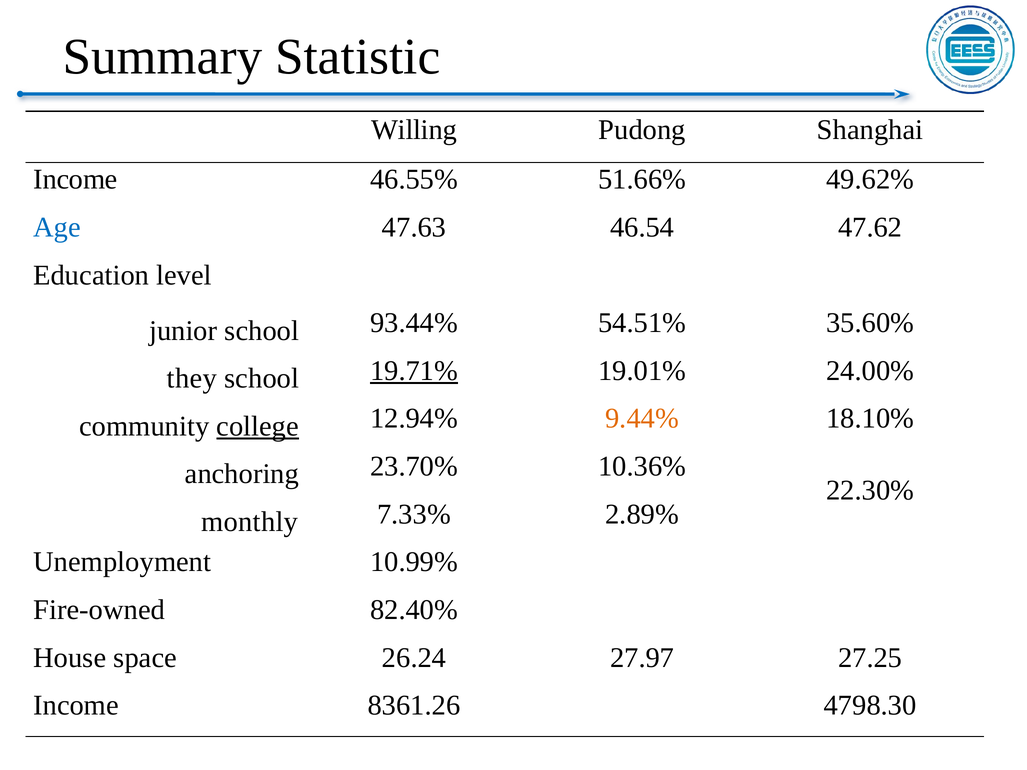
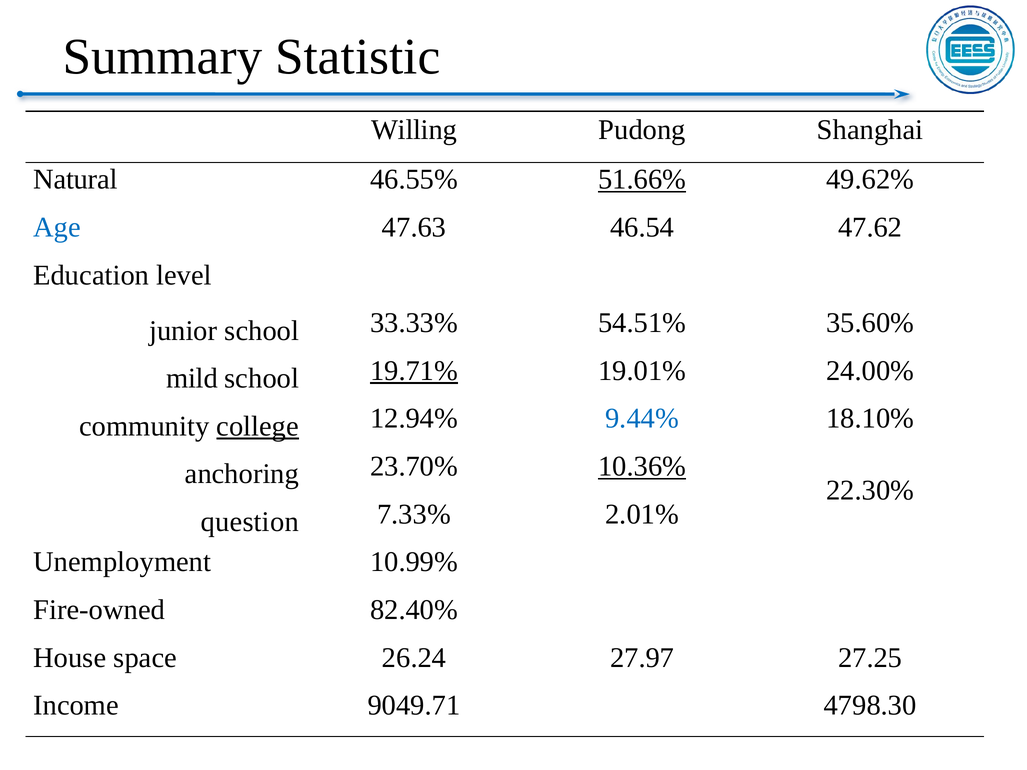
Income: Income -> Natural (75, 180)
51.66% underline: none -> present (642, 180)
93.44%: 93.44% -> 33.33% (414, 323)
they: they -> mild (192, 379)
9.44% colour: orange -> blue (642, 419)
10.36% underline: none -> present (642, 467)
monthly: monthly -> question (250, 522)
2.89%: 2.89% -> 2.01% (642, 514)
8361.26: 8361.26 -> 9049.71 (414, 706)
